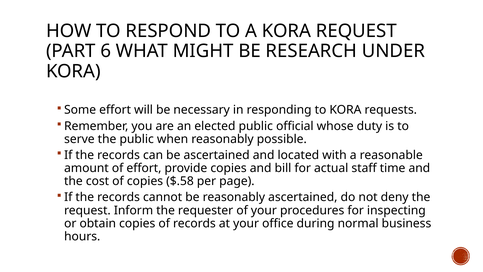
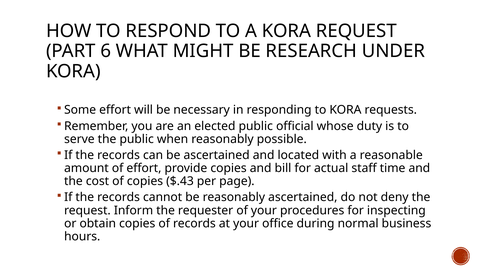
$.58: $.58 -> $.43 (180, 181)
